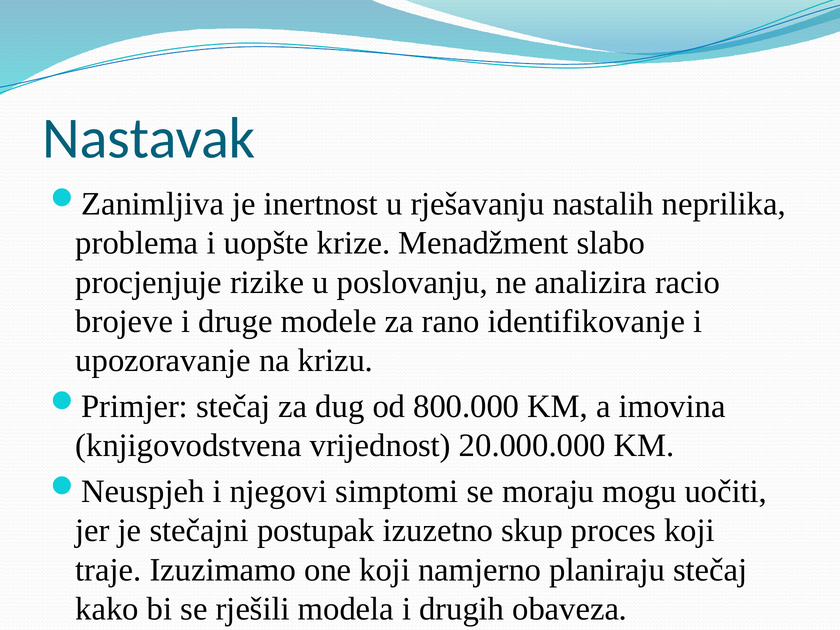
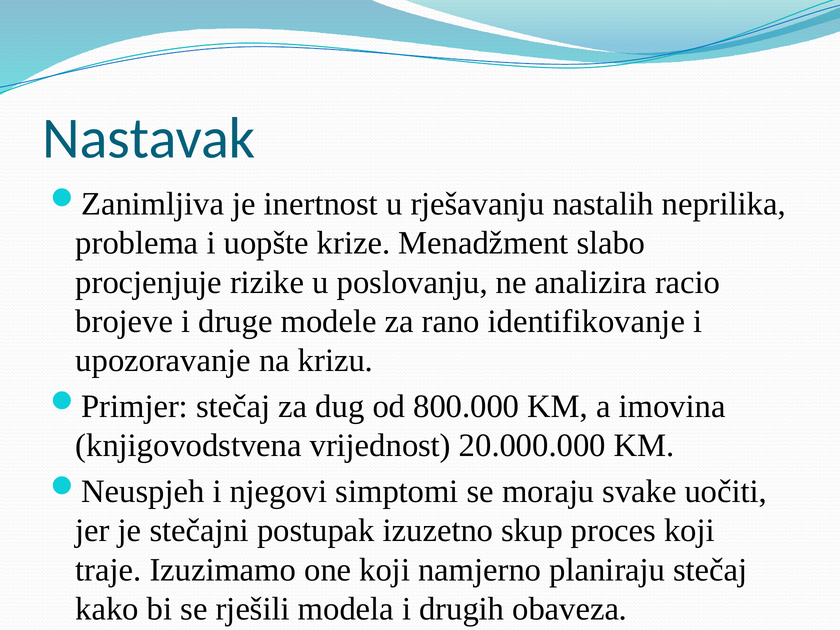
mogu: mogu -> svake (640, 491)
